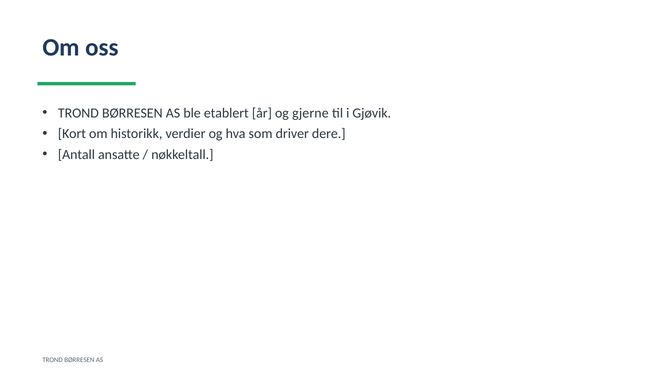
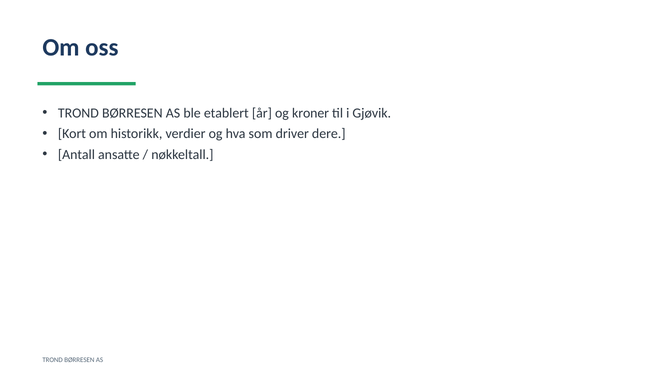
gjerne: gjerne -> kroner (311, 113)
